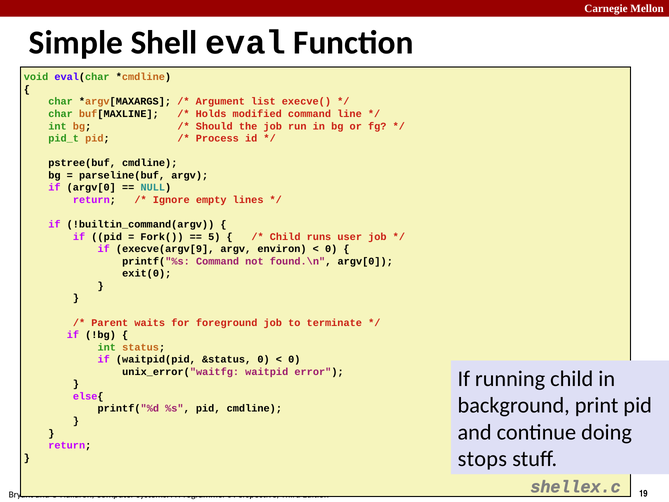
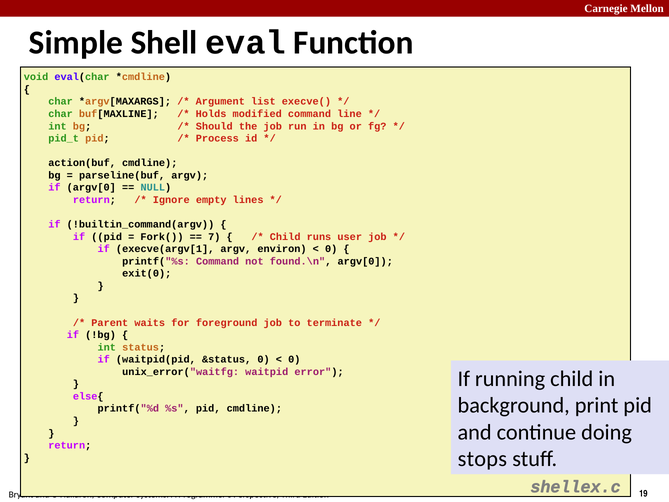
pstree(buf: pstree(buf -> action(buf (82, 163)
5: 5 -> 7 (214, 237)
execve(argv[9: execve(argv[9 -> execve(argv[1 (165, 249)
